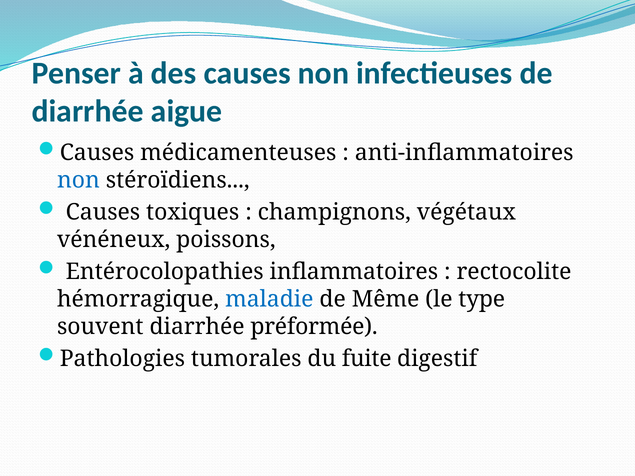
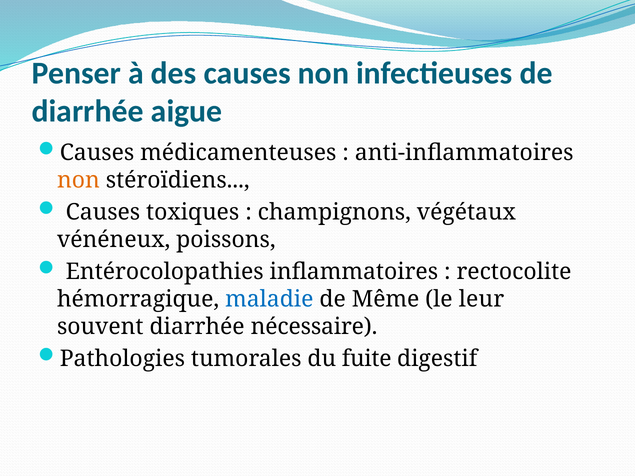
non colour: blue -> orange (78, 180)
type: type -> leur (481, 300)
préformée: préformée -> nécessaire (314, 327)
